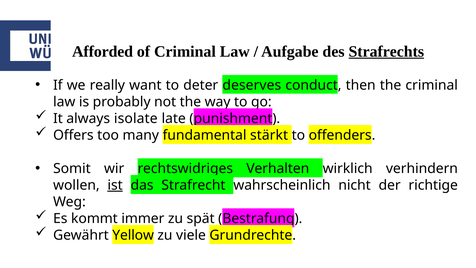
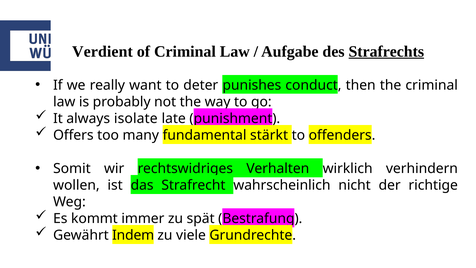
Afforded: Afforded -> Verdient (102, 51)
deserves: deserves -> punishes (252, 85)
ist underline: present -> none (115, 185)
Yellow: Yellow -> Indem (133, 235)
